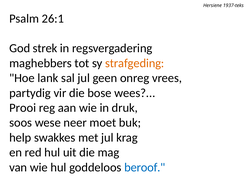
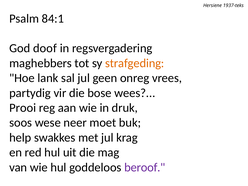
26:1: 26:1 -> 84:1 (53, 19)
strek: strek -> doof (45, 48)
beroof colour: blue -> purple (145, 167)
